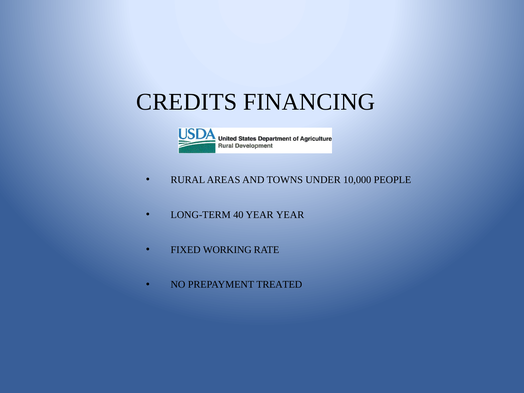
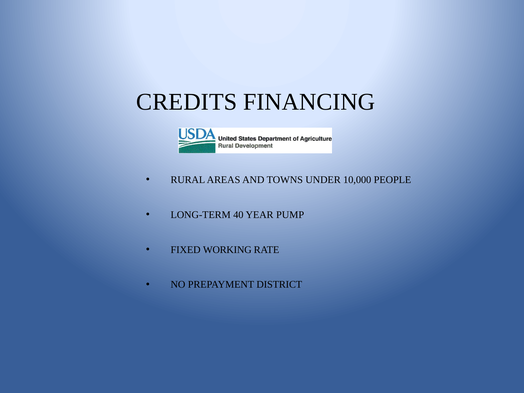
YEAR YEAR: YEAR -> PUMP (290, 215)
TREATED: TREATED -> DISTRICT (279, 285)
